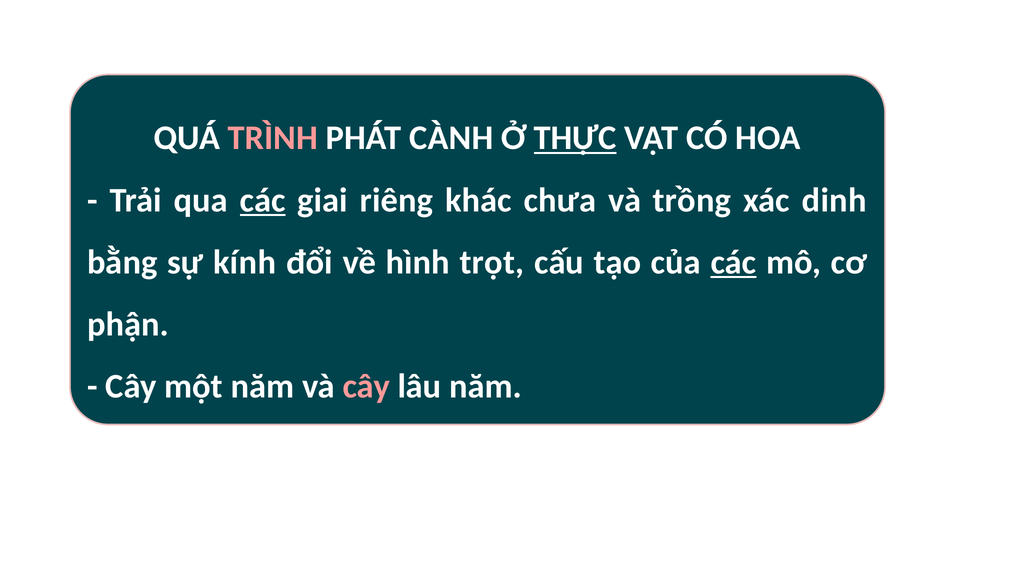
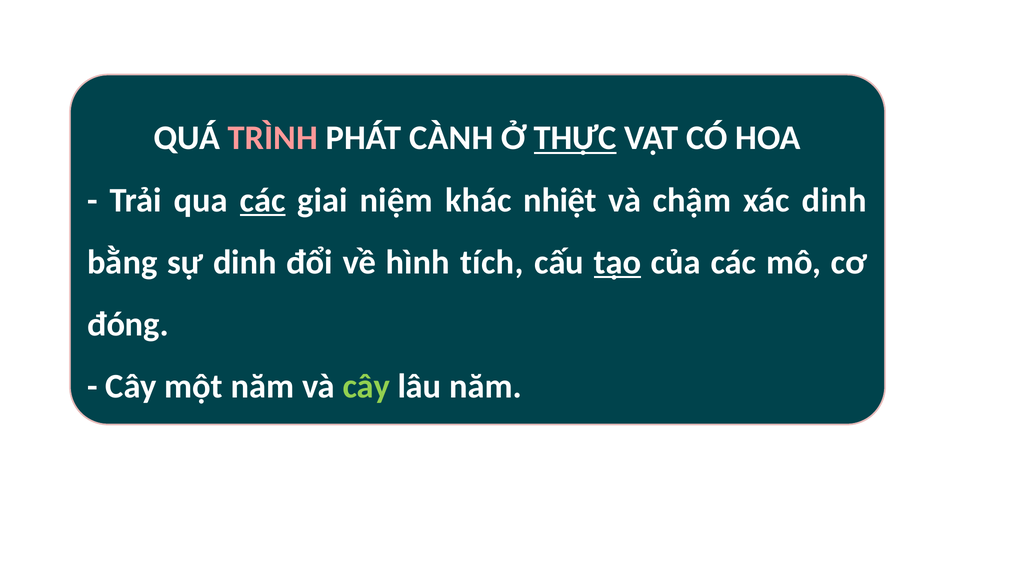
riêng: riêng -> niệm (396, 200)
chưa: chưa -> nhiệt (560, 200)
trồng: trồng -> chậm (692, 200)
sự kính: kính -> dinh (245, 262)
trọt: trọt -> tích (492, 262)
tạo underline: none -> present (617, 262)
các underline: present -> none (733, 262)
phận: phận -> đóng (128, 324)
cây colour: pink -> light green (366, 387)
